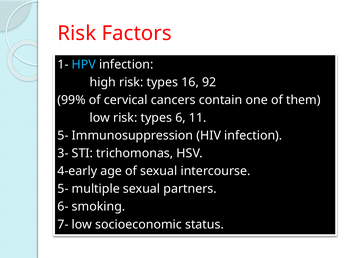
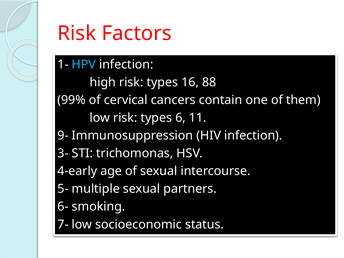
92: 92 -> 88 (209, 82)
5-: 5- -> 9- (63, 136)
